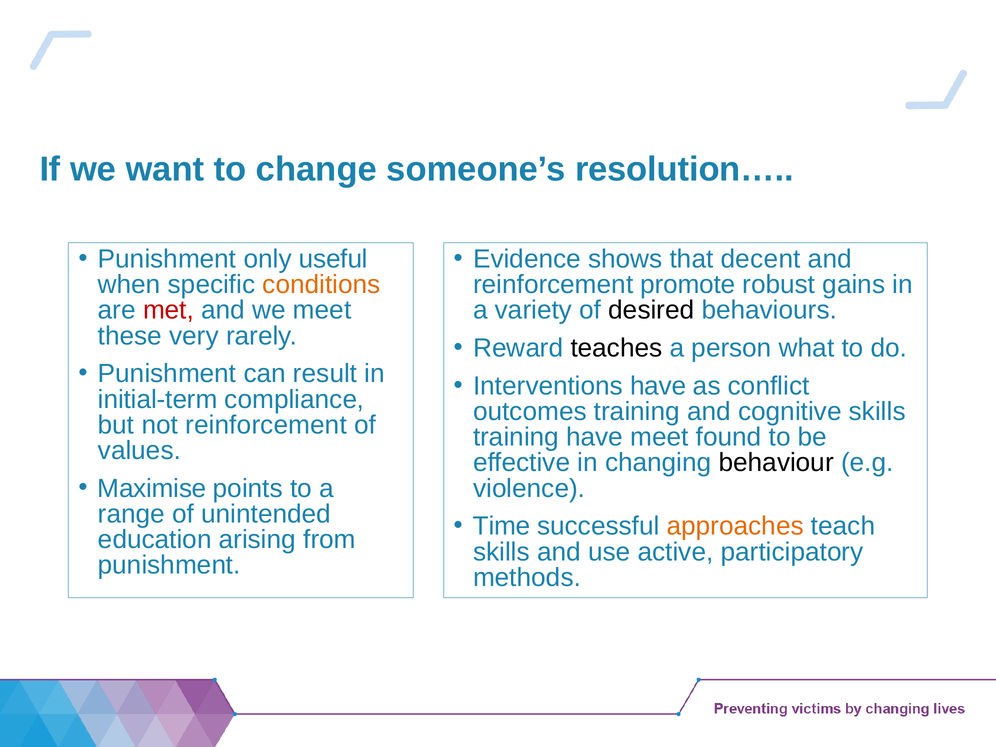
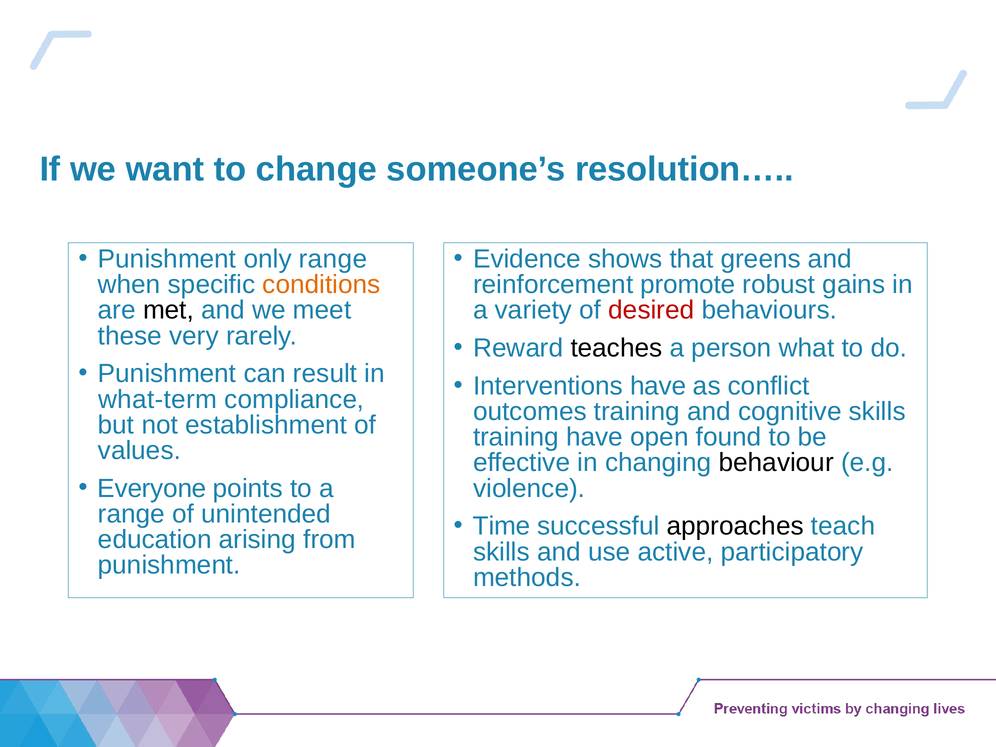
only useful: useful -> range (333, 259)
decent: decent -> greens (761, 259)
met colour: red -> black (169, 310)
desired colour: black -> red (651, 310)
initial-term: initial-term -> what-term (157, 399)
not reinforcement: reinforcement -> establishment (266, 425)
have meet: meet -> open (659, 437)
Maximise: Maximise -> Everyone (152, 488)
approaches colour: orange -> black (735, 526)
